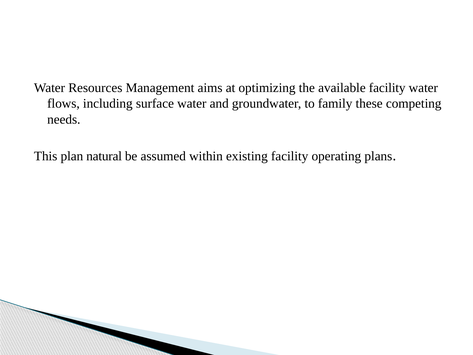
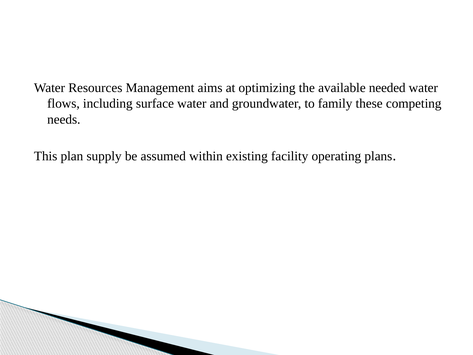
available facility: facility -> needed (387, 88)
natural: natural -> supply (104, 156)
